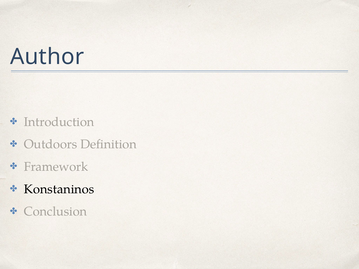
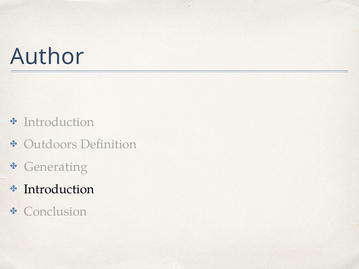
Framework: Framework -> Generating (56, 167)
Konstaninos: Konstaninos -> Introduction (59, 189)
